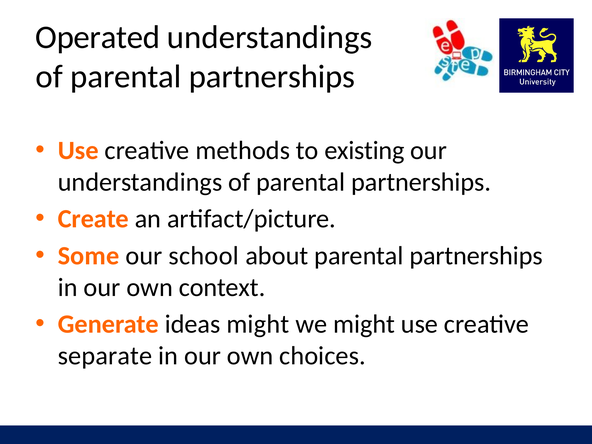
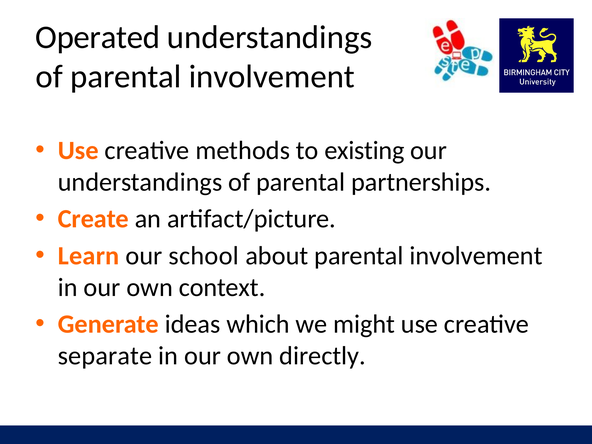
partnerships: partnerships -> involvement (272, 77)
Some: Some -> Learn (89, 256)
about parental partnerships: partnerships -> involvement (476, 256)
ideas might: might -> which (258, 324)
choices: choices -> directly (323, 356)
